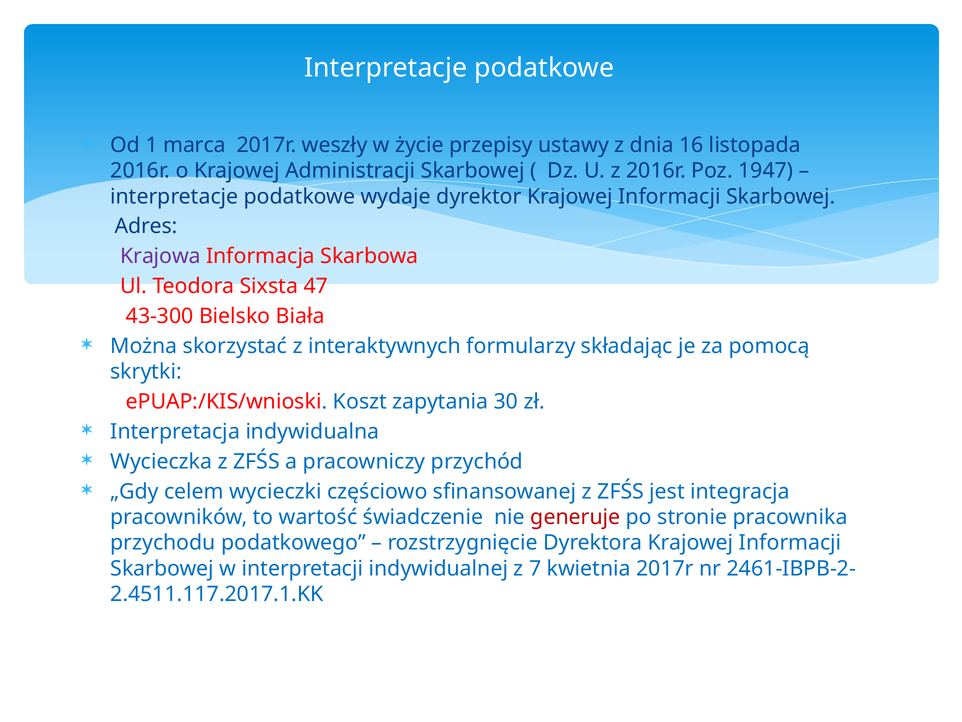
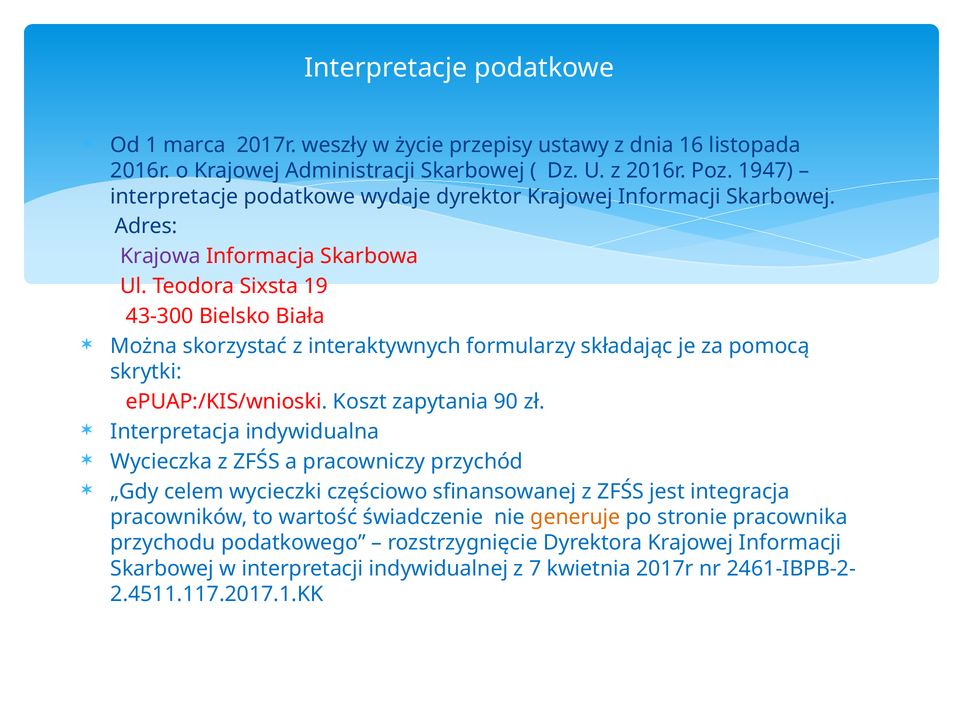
47: 47 -> 19 (316, 286)
30: 30 -> 90 (506, 401)
generuje colour: red -> orange (575, 517)
